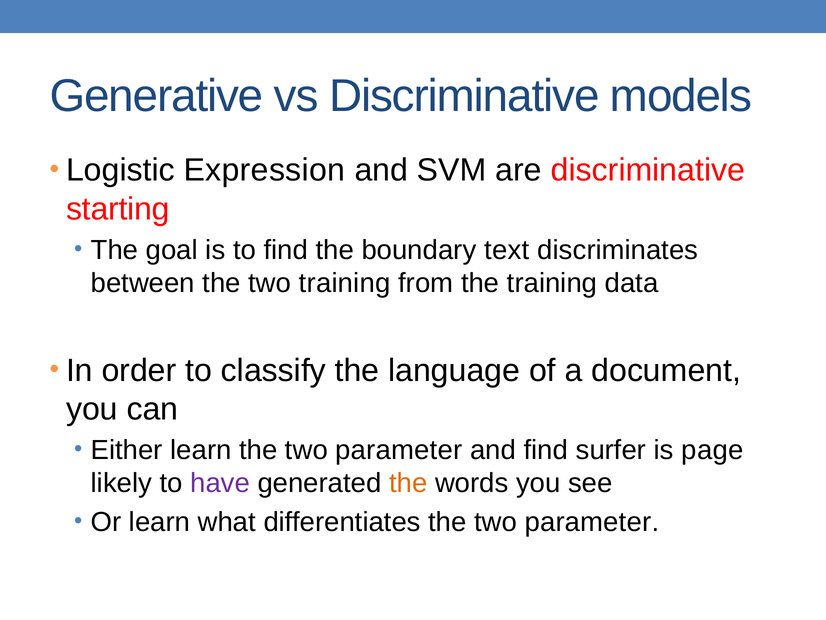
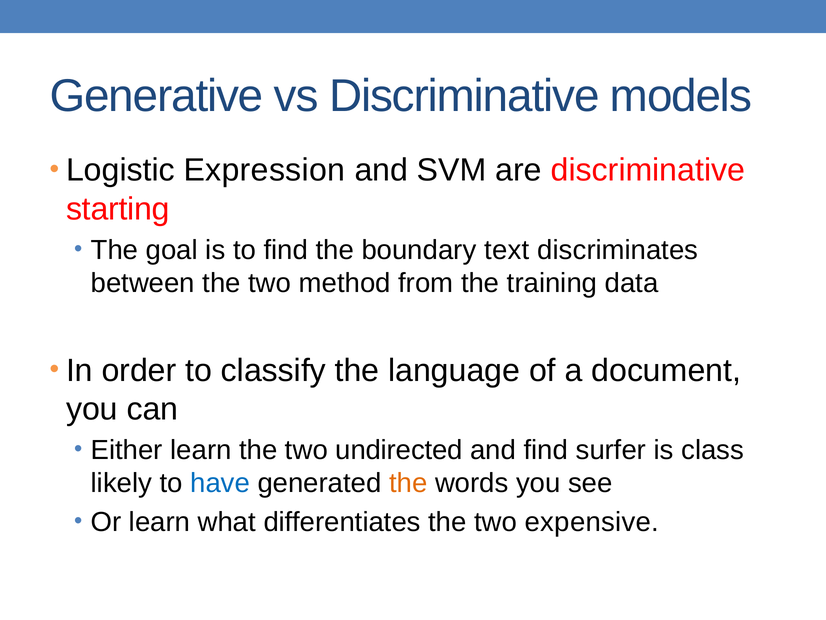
two training: training -> method (345, 283)
learn the two parameter: parameter -> undirected (399, 450)
page: page -> class (713, 450)
have colour: purple -> blue (220, 483)
differentiates the two parameter: parameter -> expensive (592, 522)
